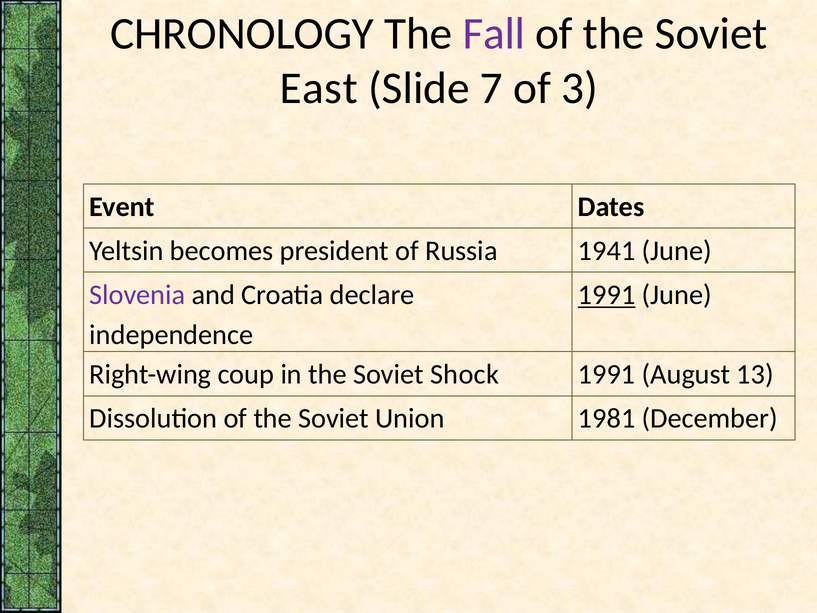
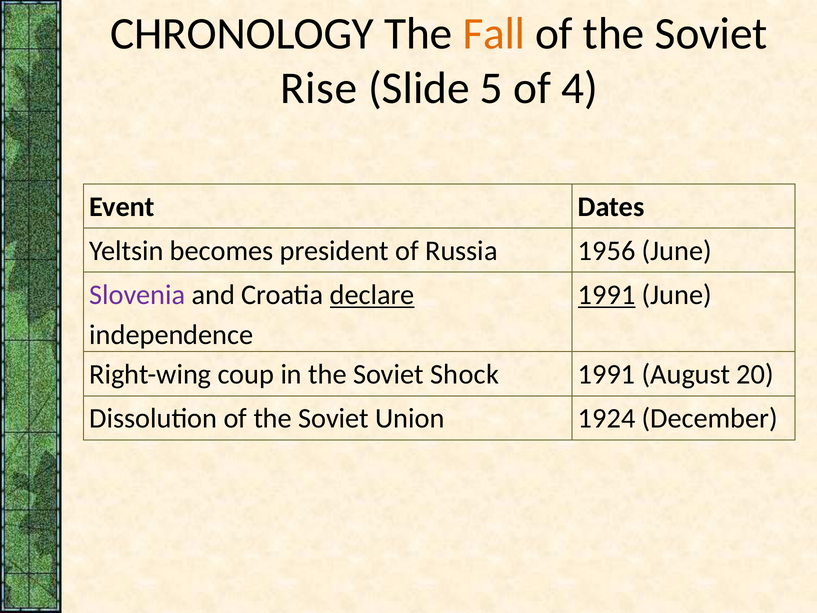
Fall colour: purple -> orange (494, 34)
East: East -> Rise (319, 88)
7: 7 -> 5 (491, 88)
3: 3 -> 4 (579, 88)
1941: 1941 -> 1956 (607, 251)
declare underline: none -> present (372, 295)
13: 13 -> 20 (755, 374)
1981: 1981 -> 1924 (607, 418)
